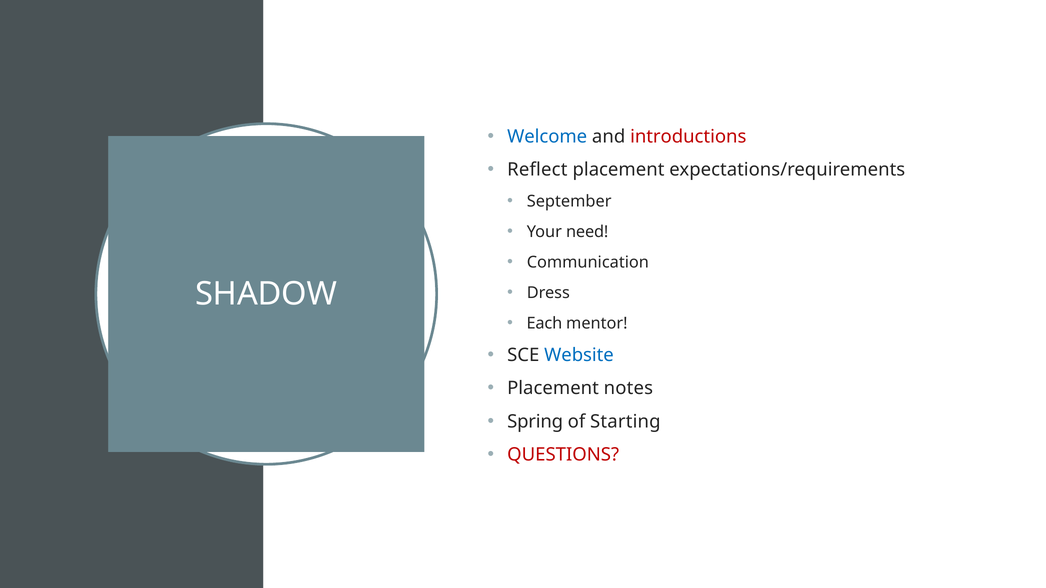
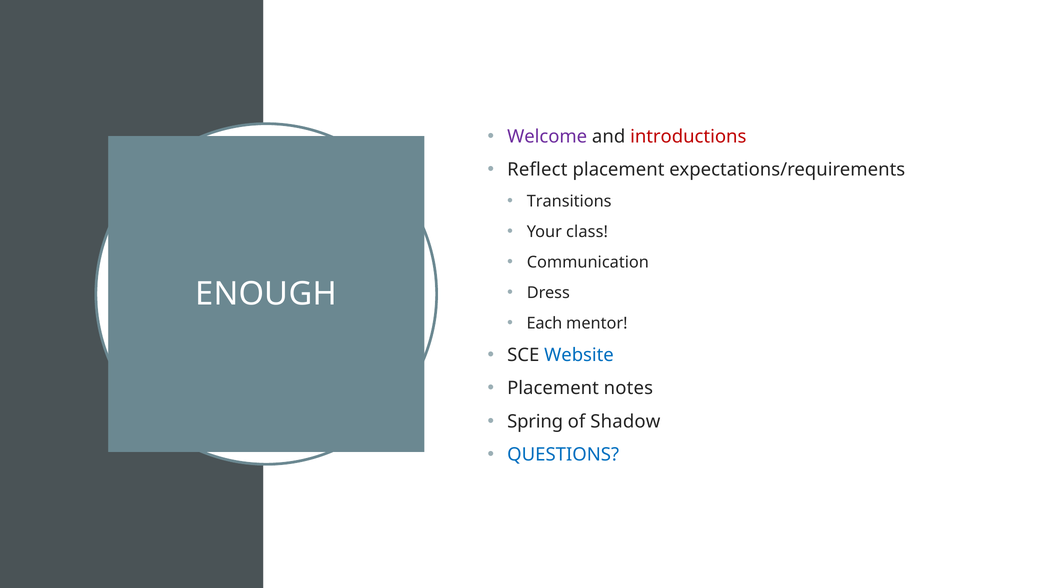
Welcome colour: blue -> purple (547, 137)
September: September -> Transitions (569, 201)
need: need -> class (587, 232)
SHADOW: SHADOW -> ENOUGH (266, 294)
Starting: Starting -> Shadow (625, 422)
QUESTIONS colour: red -> blue (563, 455)
